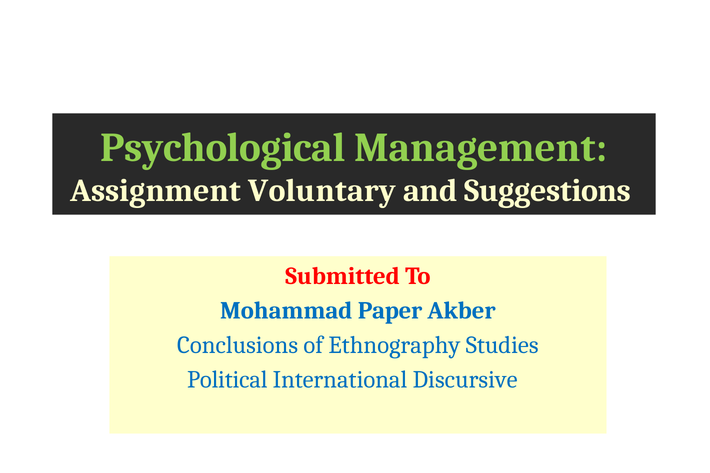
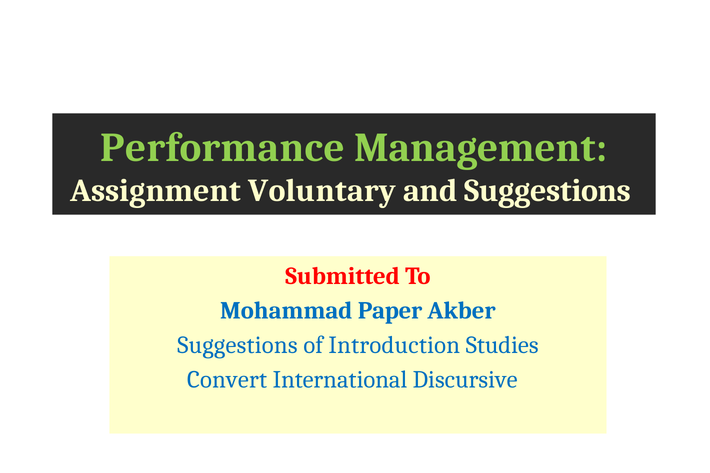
Psychological: Psychological -> Performance (223, 148)
Conclusions: Conclusions -> Suggestions (237, 345)
Ethnography: Ethnography -> Introduction (394, 345)
Political: Political -> Convert (227, 380)
